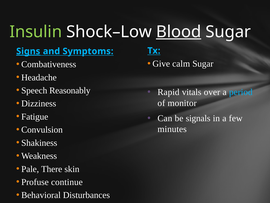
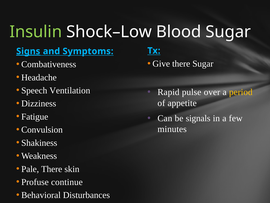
Blood underline: present -> none (179, 32)
Give calm: calm -> there (181, 64)
Reasonably: Reasonably -> Ventilation (70, 90)
vitals: vitals -> pulse (192, 92)
period colour: light blue -> yellow (241, 92)
monitor: monitor -> appetite (182, 103)
